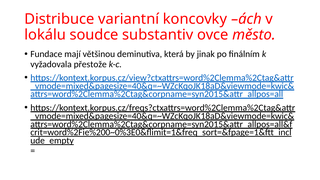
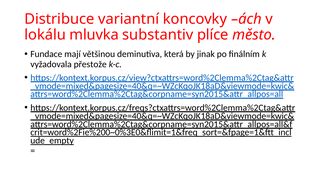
soudce: soudce -> mluvka (94, 35)
ovce: ovce -> plíce (213, 35)
